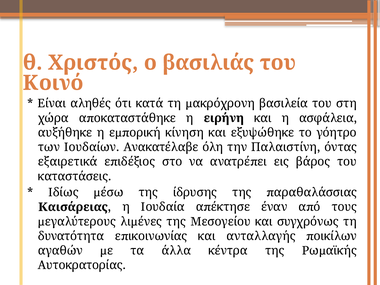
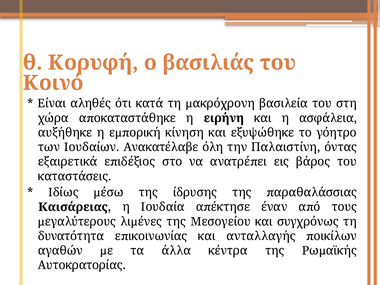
Χριστός: Χριστός -> Κορυφή (93, 63)
